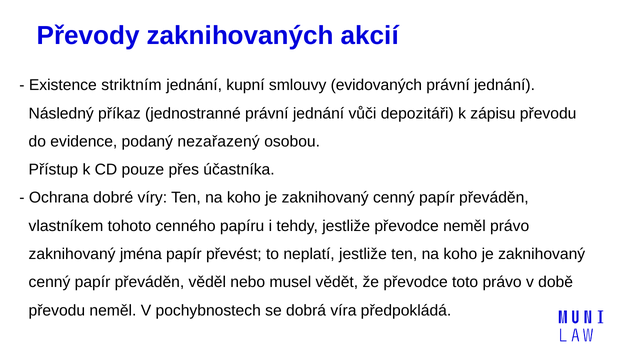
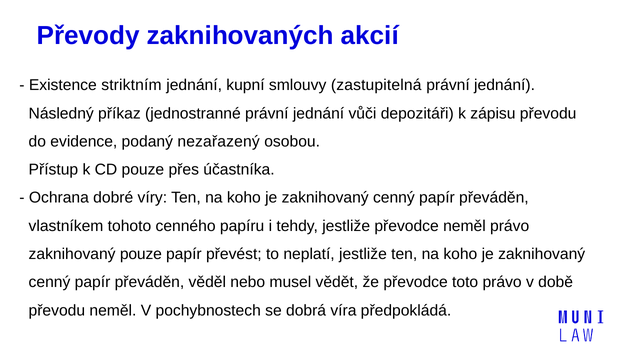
evidovaných: evidovaných -> zastupitelná (376, 85)
zaknihovaný jména: jména -> pouze (141, 254)
